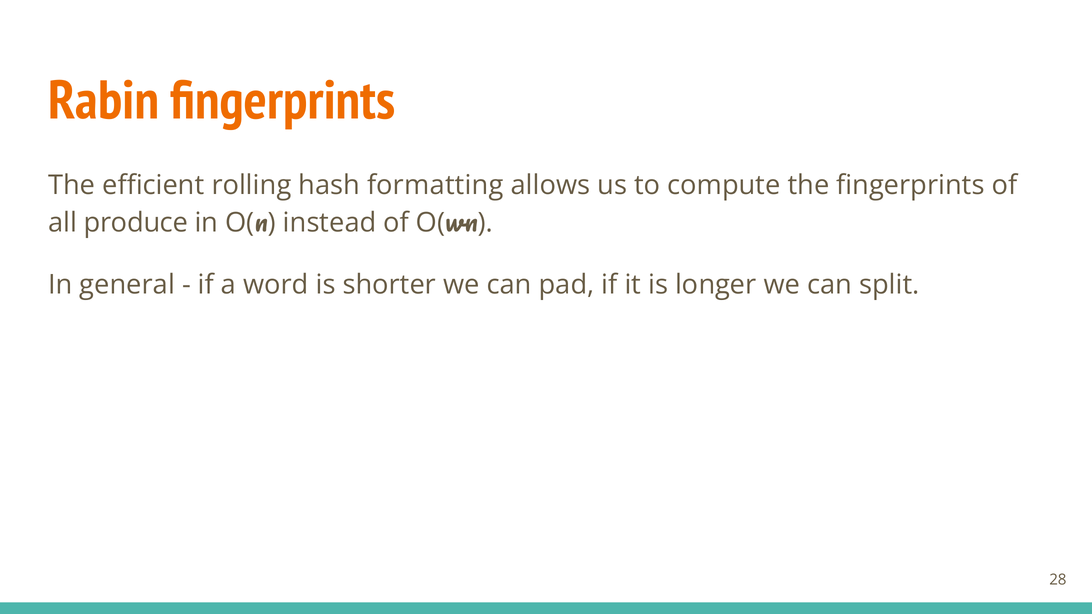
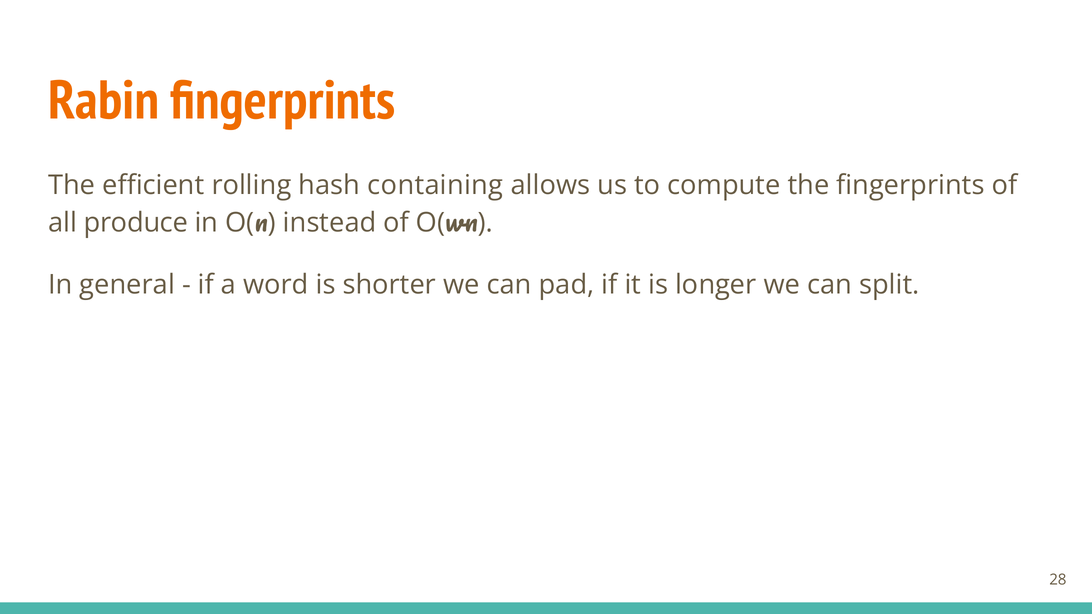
formatting: formatting -> containing (435, 185)
